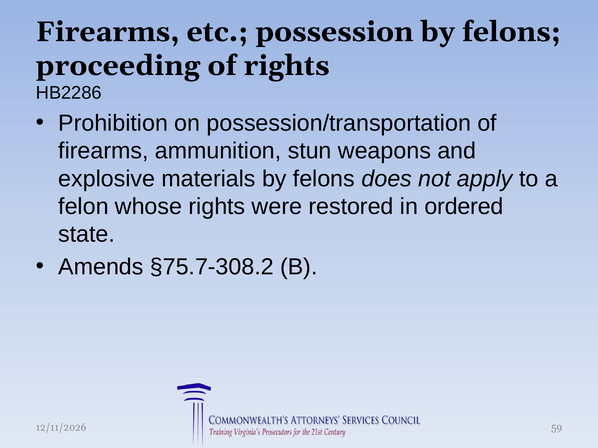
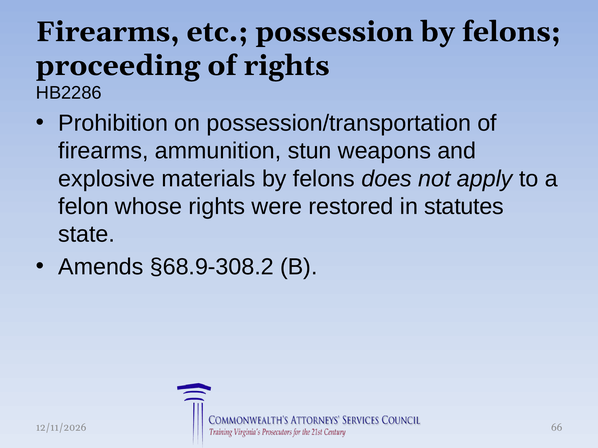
ordered: ordered -> statutes (464, 207)
§75.7-308.2: §75.7-308.2 -> §68.9-308.2 (212, 267)
59: 59 -> 66 (557, 428)
